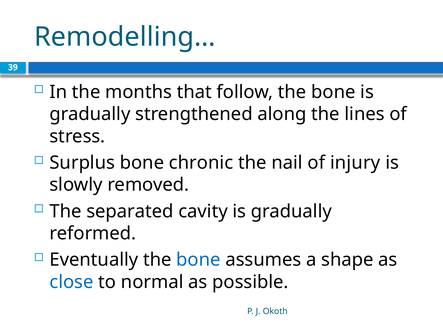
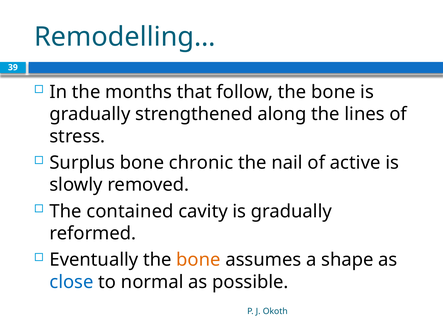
injury: injury -> active (355, 163)
separated: separated -> contained (130, 211)
bone colour: blue -> orange (198, 260)
